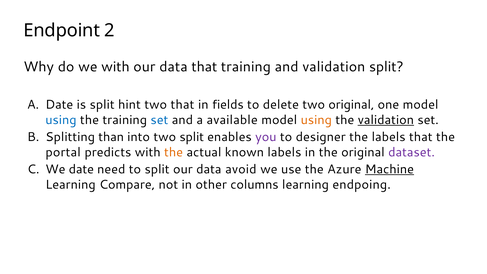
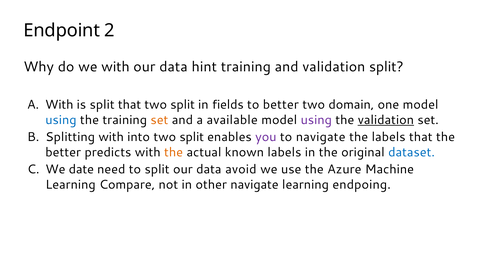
data that: that -> hint (204, 67)
A Date: Date -> With (59, 105)
split hint: hint -> that (130, 105)
that: that -> split (183, 105)
to delete: delete -> better (281, 105)
two original: original -> domain (351, 105)
set colour: blue -> orange (159, 120)
using colour: orange -> purple (316, 120)
Splitting than: than -> with (111, 137)
to designer: designer -> navigate (321, 137)
portal: portal -> better (63, 152)
dataset colour: purple -> blue (412, 152)
Machine underline: present -> none (389, 169)
other columns: columns -> navigate (255, 184)
